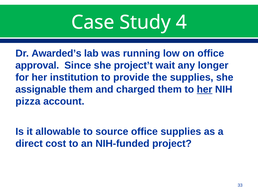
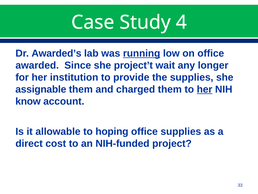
running underline: none -> present (142, 53)
approval: approval -> awarded (37, 65)
pizza: pizza -> know (28, 101)
source: source -> hoping (112, 131)
